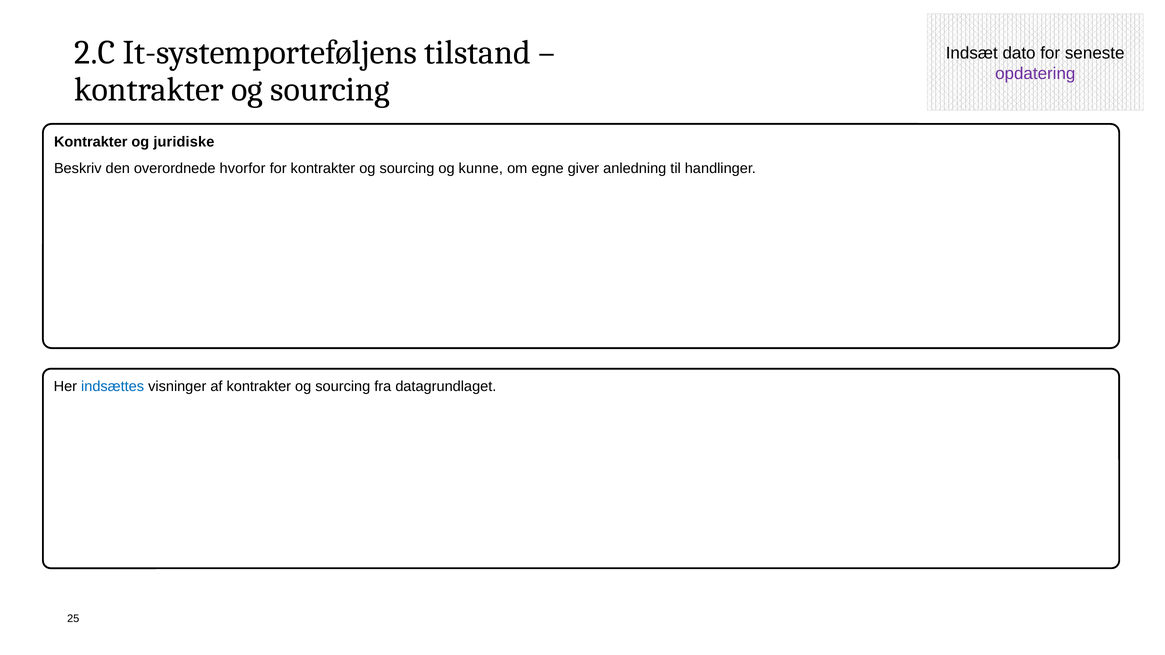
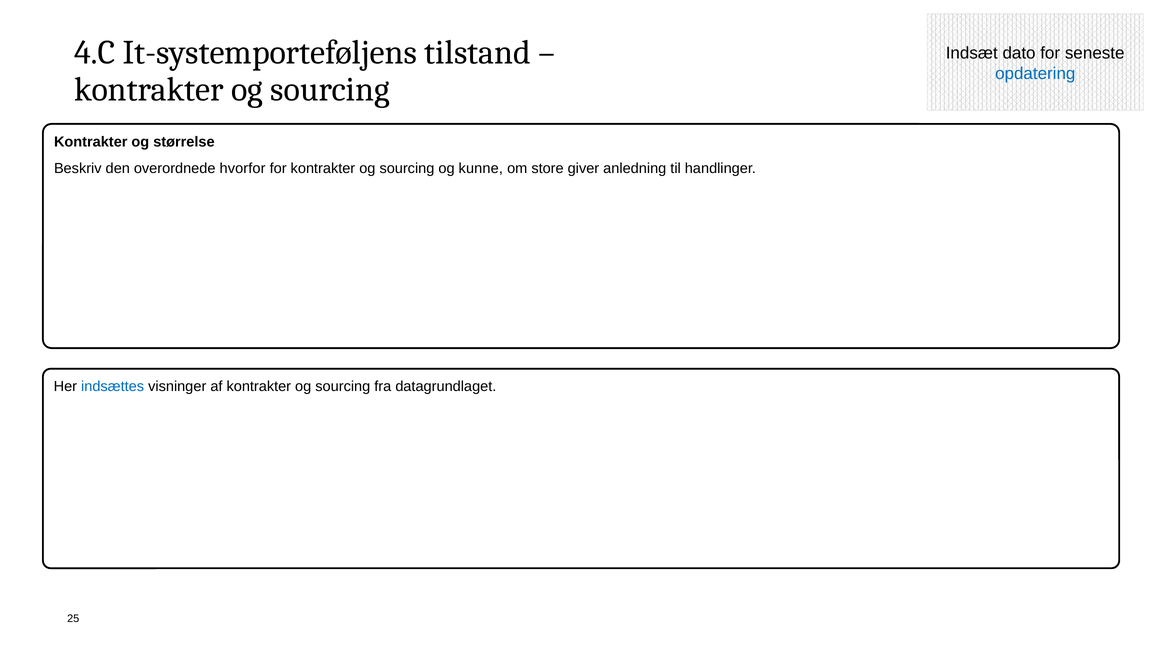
2.C: 2.C -> 4.C (95, 53)
opdatering colour: purple -> blue (1035, 73)
juridiske: juridiske -> størrelse (184, 142)
egne: egne -> store (548, 169)
